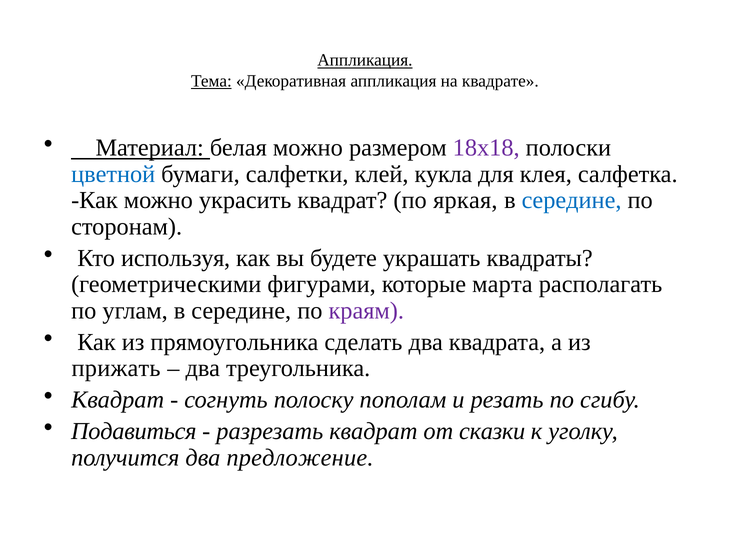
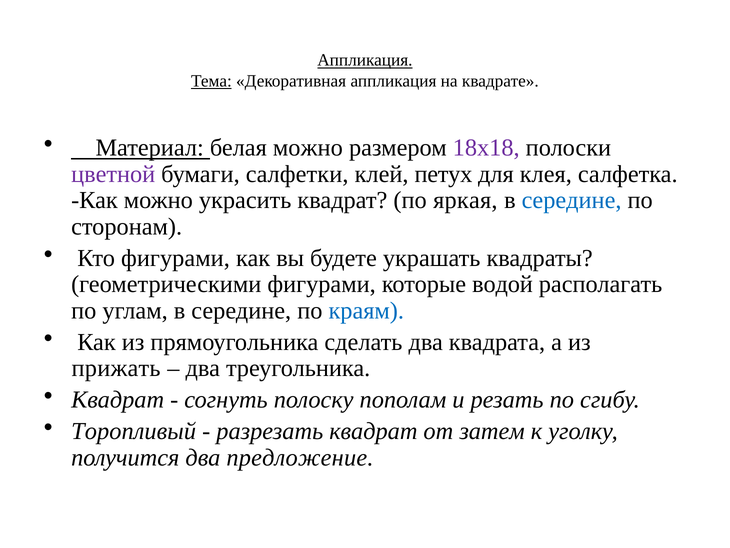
цветной colour: blue -> purple (113, 174)
кукла: кукла -> петух (443, 174)
Кто используя: используя -> фигурами (176, 258)
марта: марта -> водой (503, 284)
краям colour: purple -> blue (366, 310)
Подавиться: Подавиться -> Торопливый (134, 431)
сказки: сказки -> затем (492, 431)
